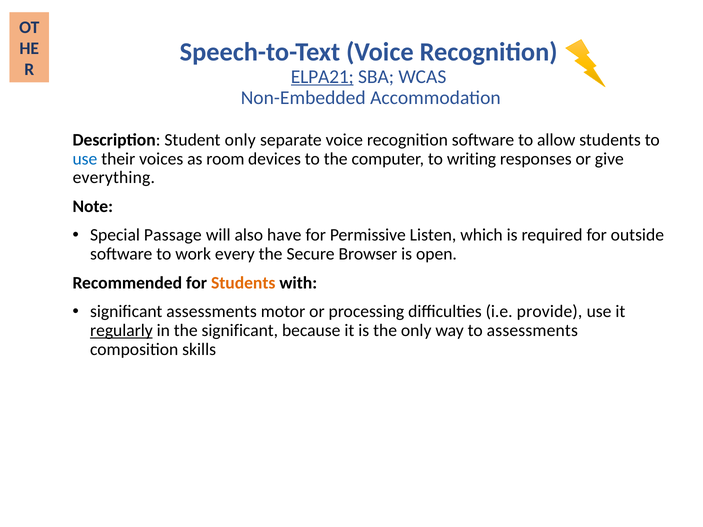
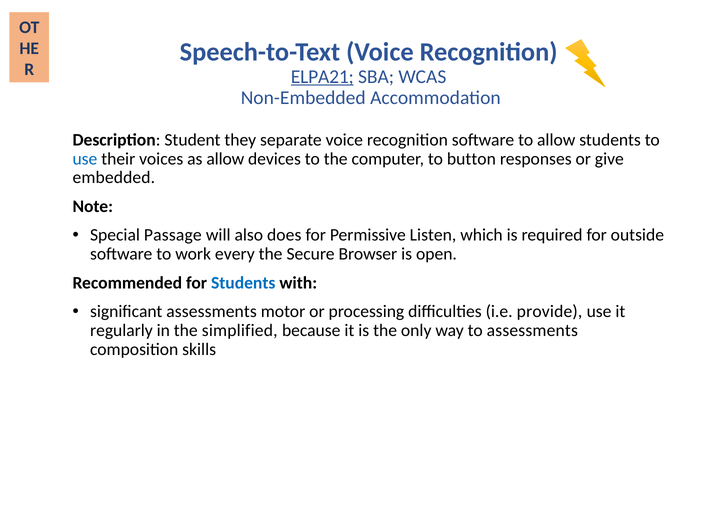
Student only: only -> they (240, 140)
as room: room -> allow (225, 159)
writing: writing -> button (471, 159)
everything: everything -> embedded (114, 178)
have: have -> does (284, 235)
Students colour: orange -> blue (243, 283)
regularly underline: present -> none (121, 331)
the significant: significant -> simplified (240, 331)
